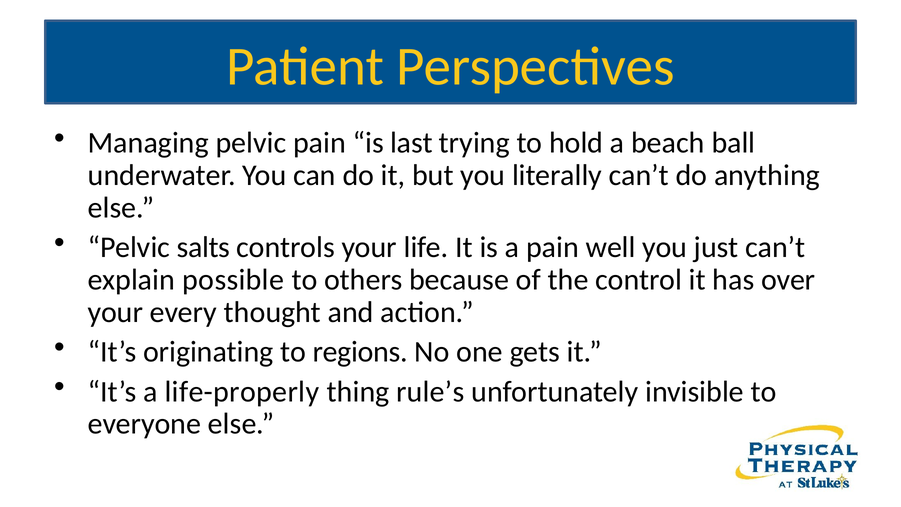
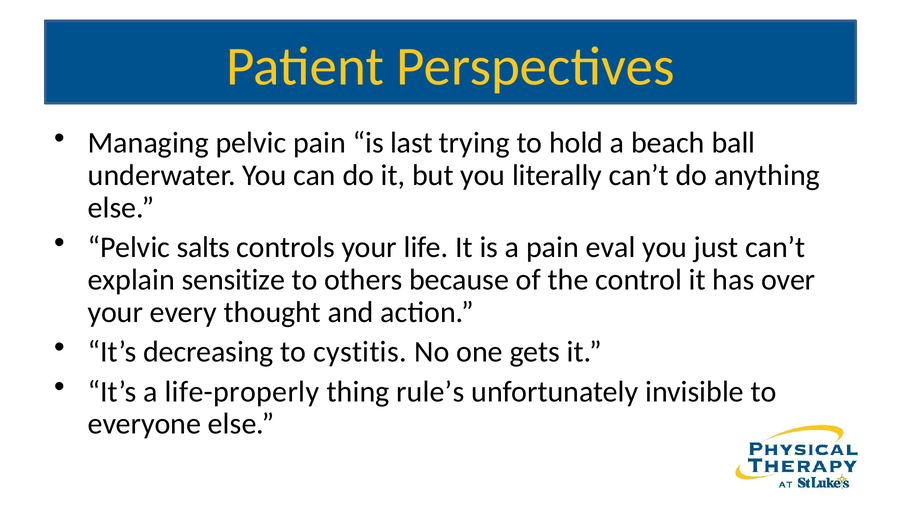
well: well -> eval (611, 247)
possible: possible -> sensitize (233, 280)
originating: originating -> decreasing (208, 352)
regions: regions -> cystitis (360, 352)
